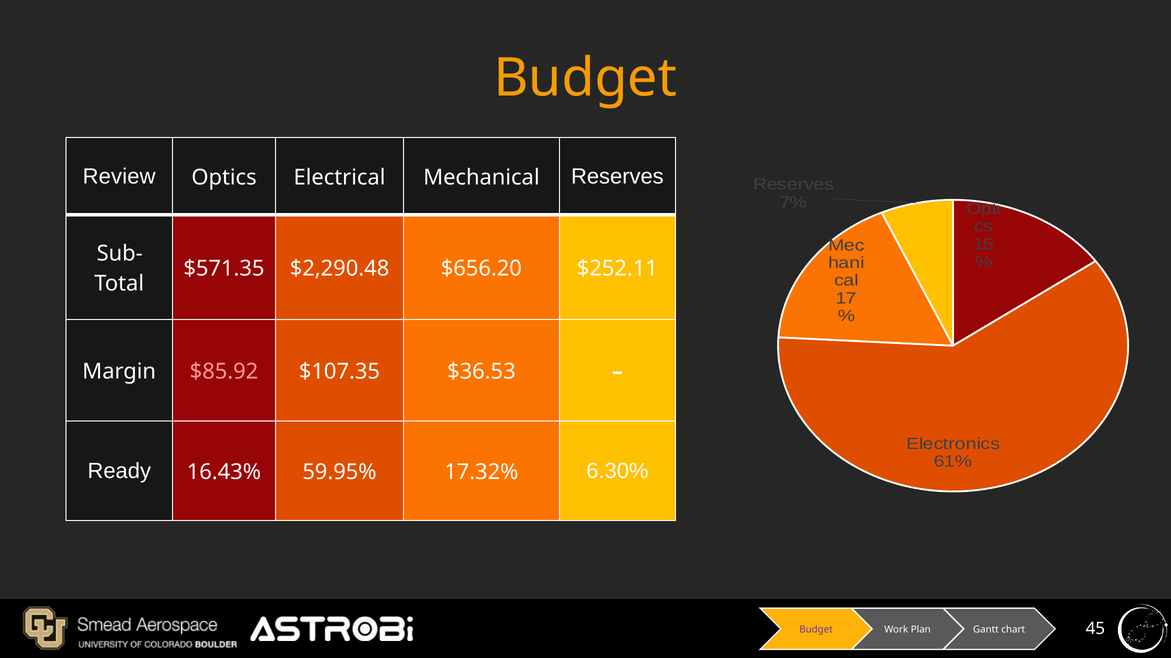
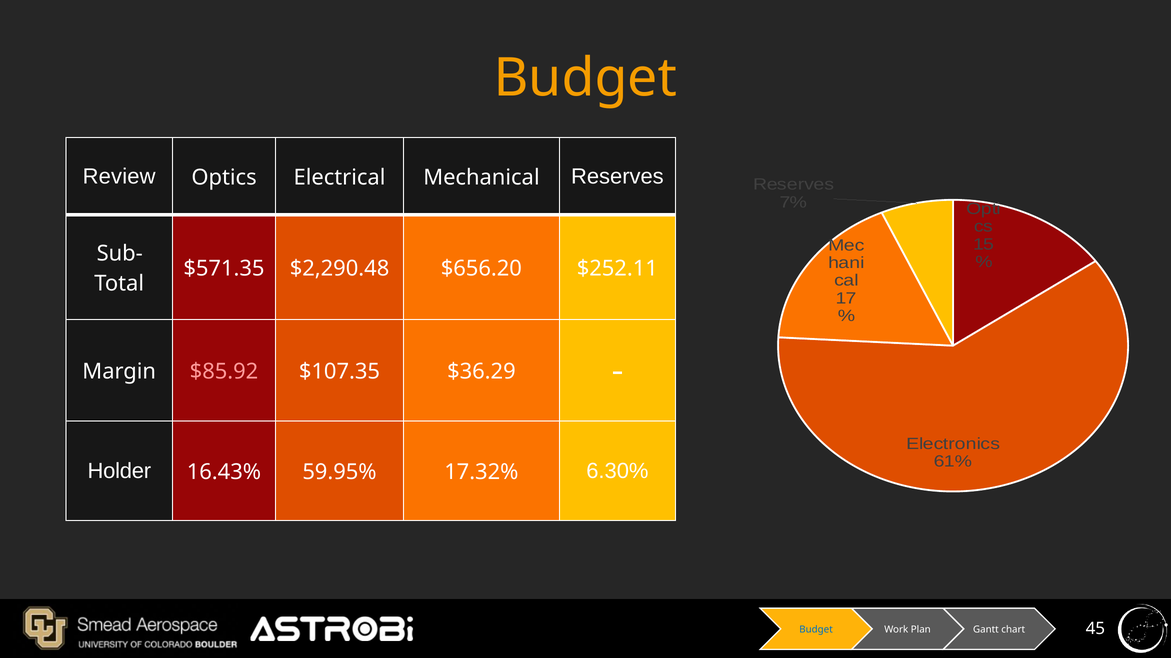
$36.53: $36.53 -> $36.29 (481, 372)
Ready: Ready -> Holder (119, 472)
Budget colour: purple -> blue (816, 630)
